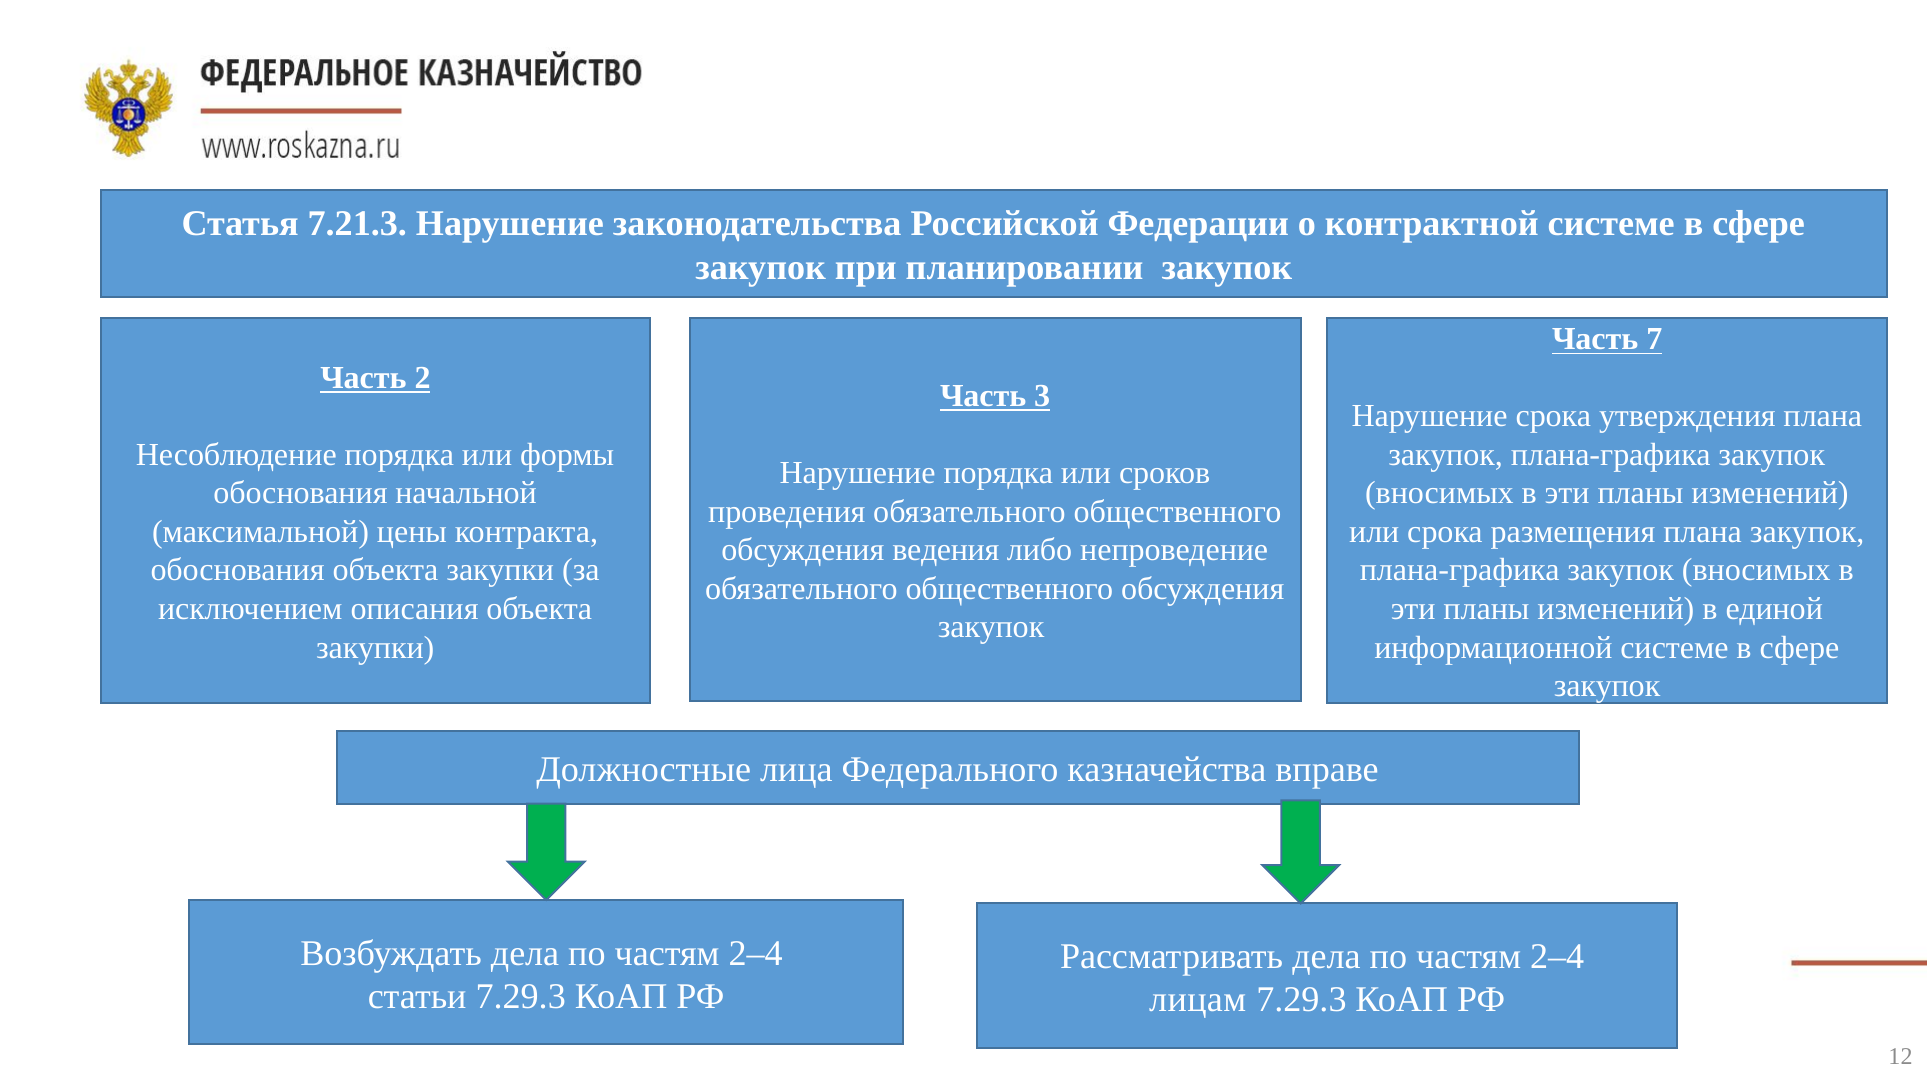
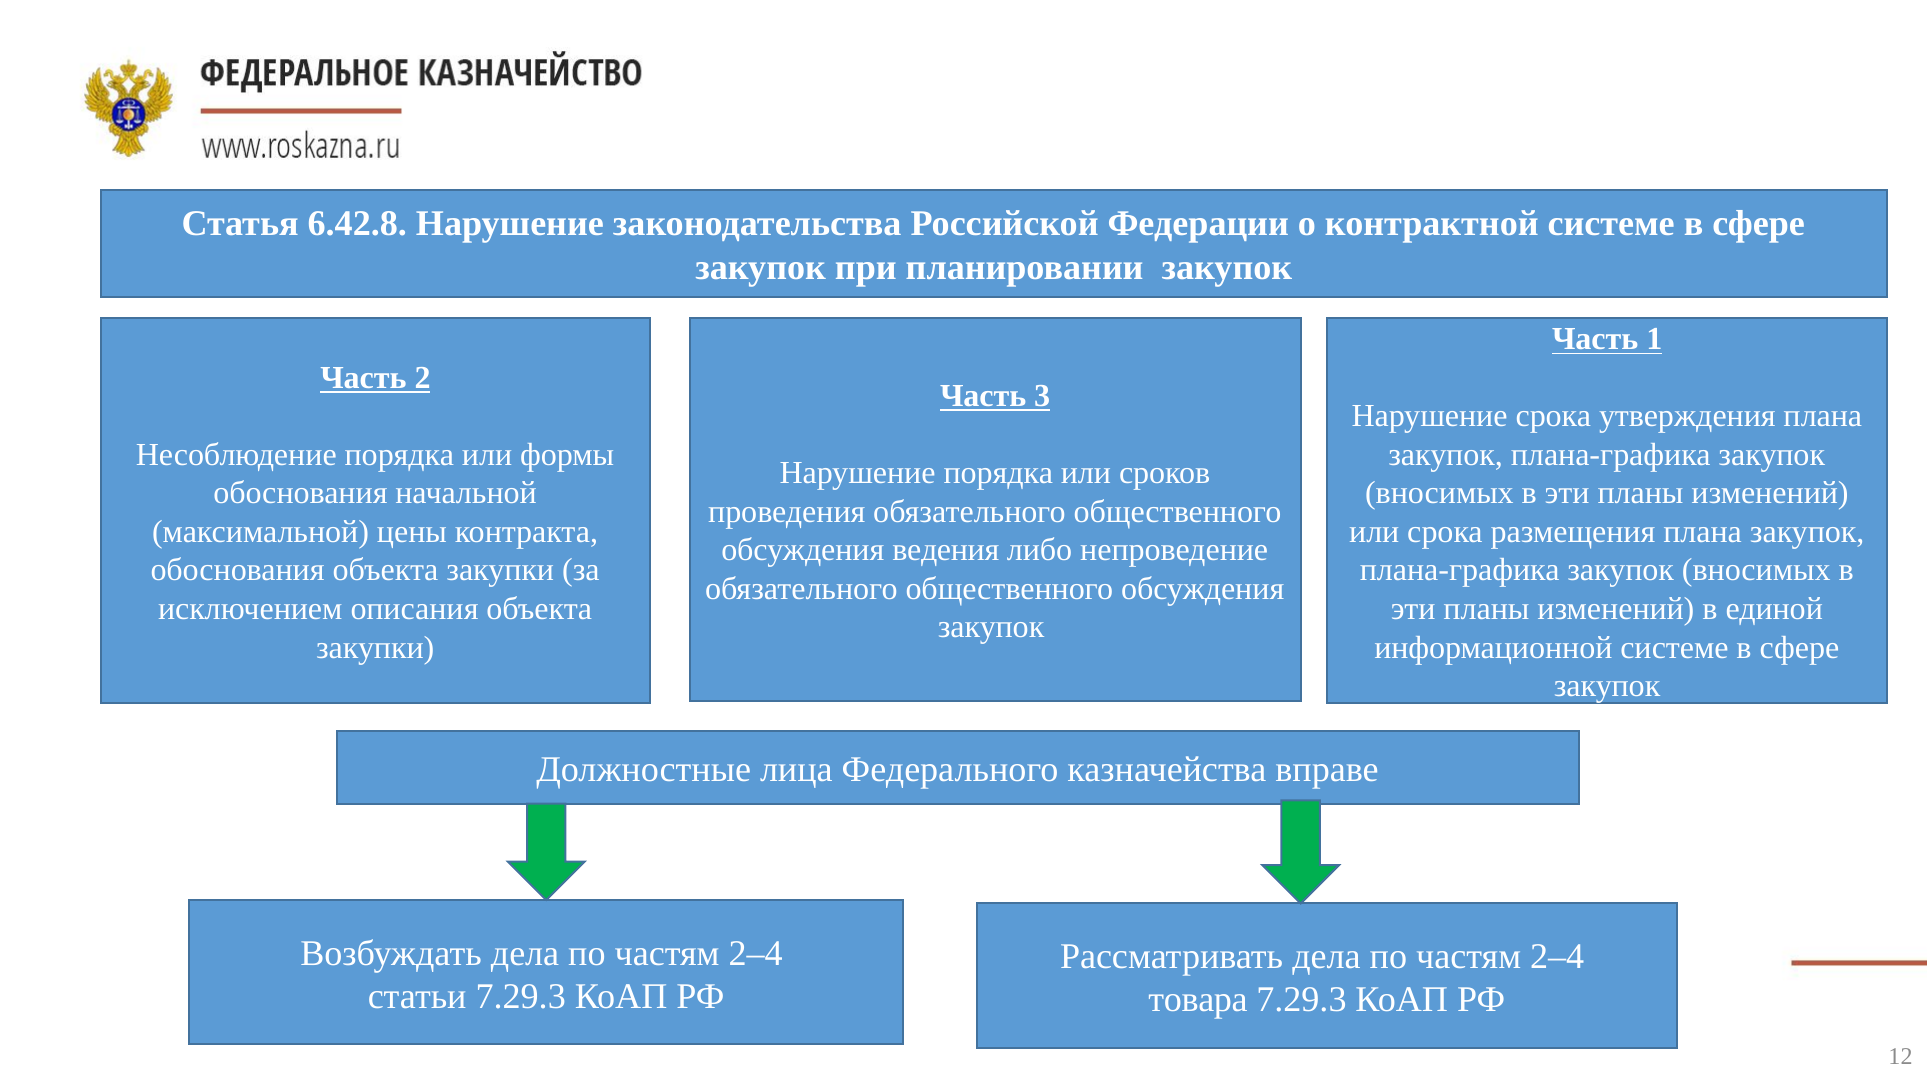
7.21.3: 7.21.3 -> 6.42.8 (357, 224)
7: 7 -> 1 (1654, 339)
лицам: лицам -> товара (1198, 1000)
